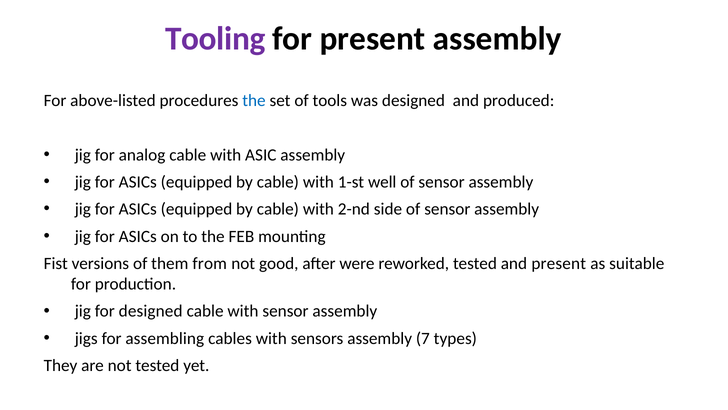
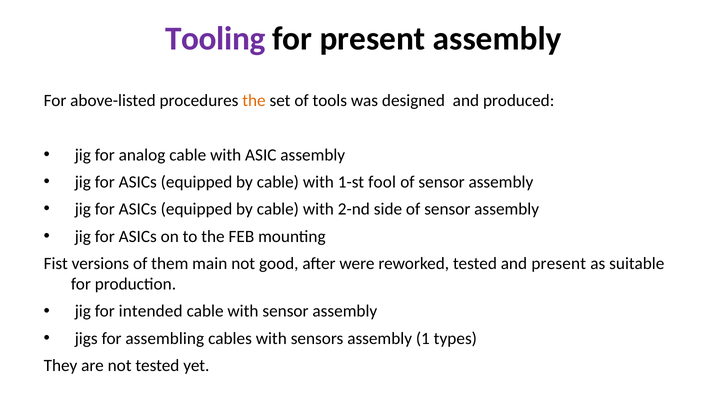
the colour: blue -> orange (254, 100)
well: well -> fool (382, 182)
from: from -> main (210, 263)
for designed: designed -> intended (151, 311)
7: 7 -> 1 (423, 338)
